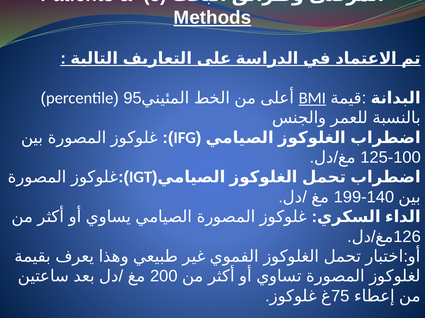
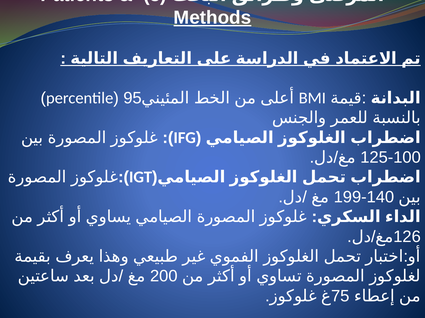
BMI underline: present -> none (312, 98)
